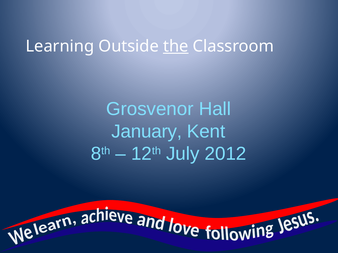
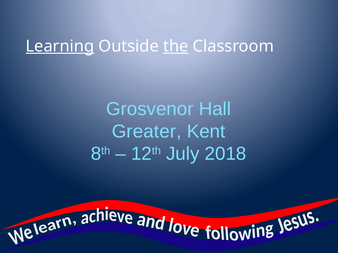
Learning underline: none -> present (60, 46)
January: January -> Greater (147, 132)
2012: 2012 -> 2018 (226, 154)
